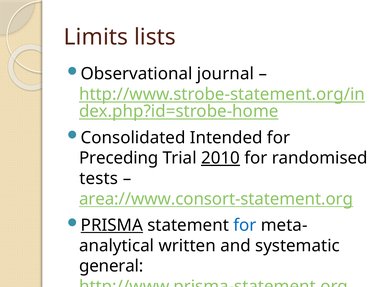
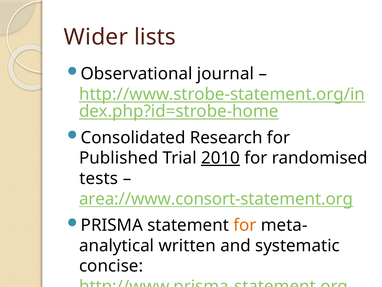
Limits: Limits -> Wider (96, 37)
Intended: Intended -> Research (226, 137)
Preceding: Preceding -> Published (119, 158)
PRISMA underline: present -> none (112, 225)
for colour: blue -> orange (245, 225)
general: general -> concise (111, 266)
